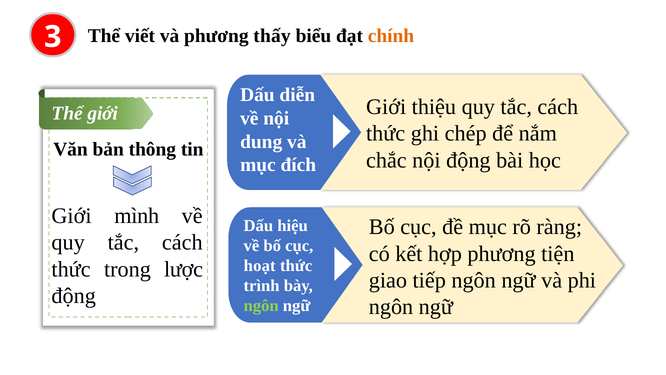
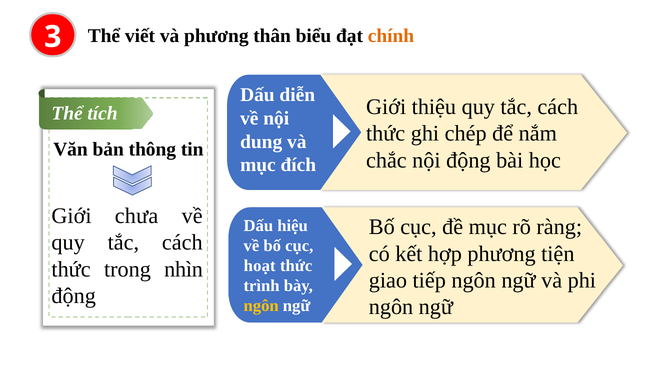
thấy: thấy -> thân (272, 36)
Thể giới: giới -> tích (103, 113)
mình: mình -> chưa (137, 216)
lược: lược -> nhìn (184, 269)
ngôn colour: light green -> yellow (261, 305)
